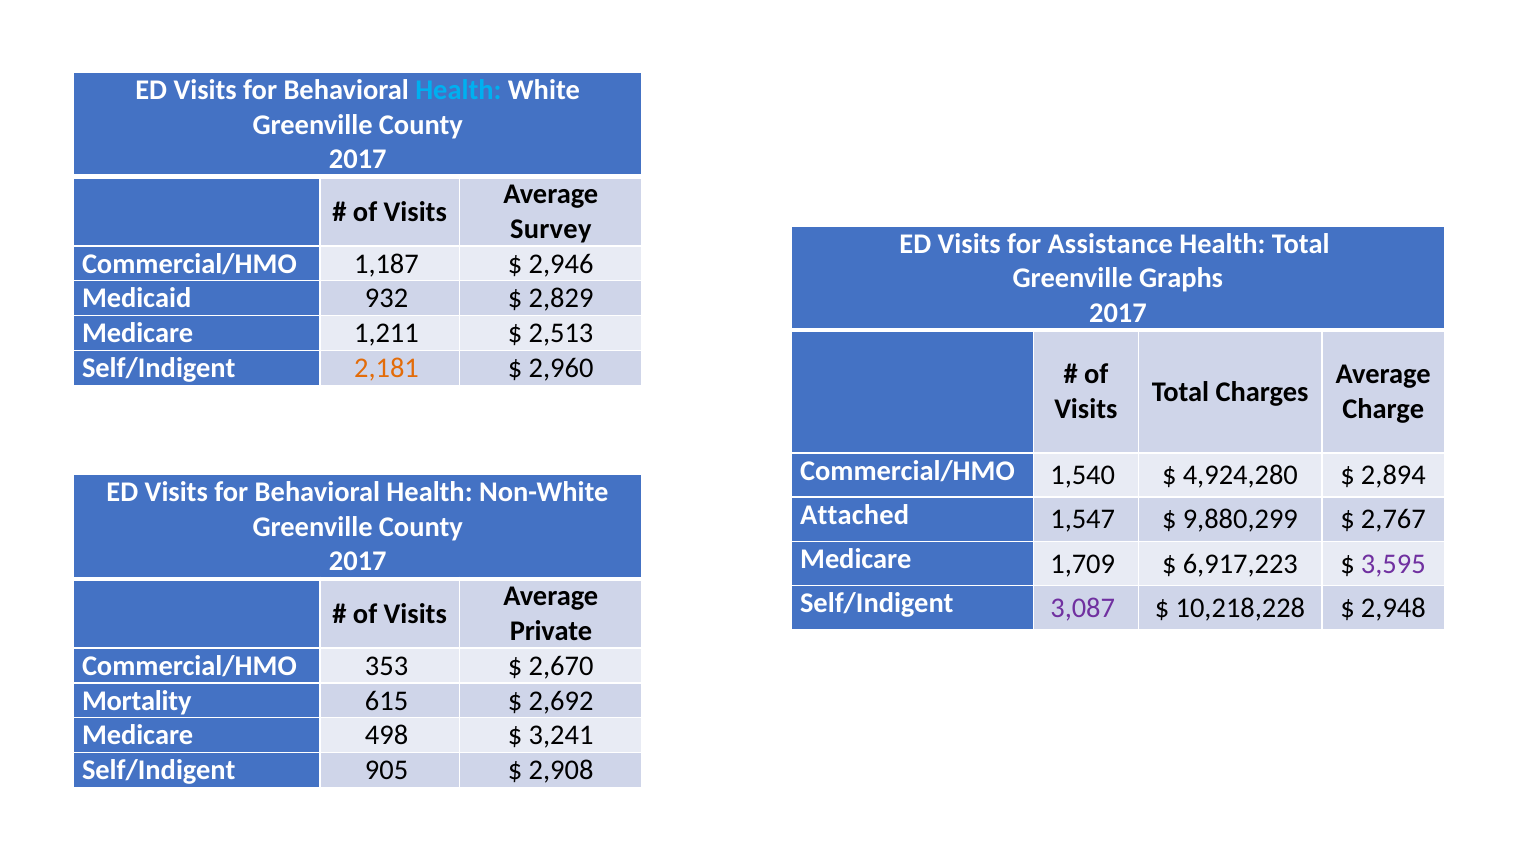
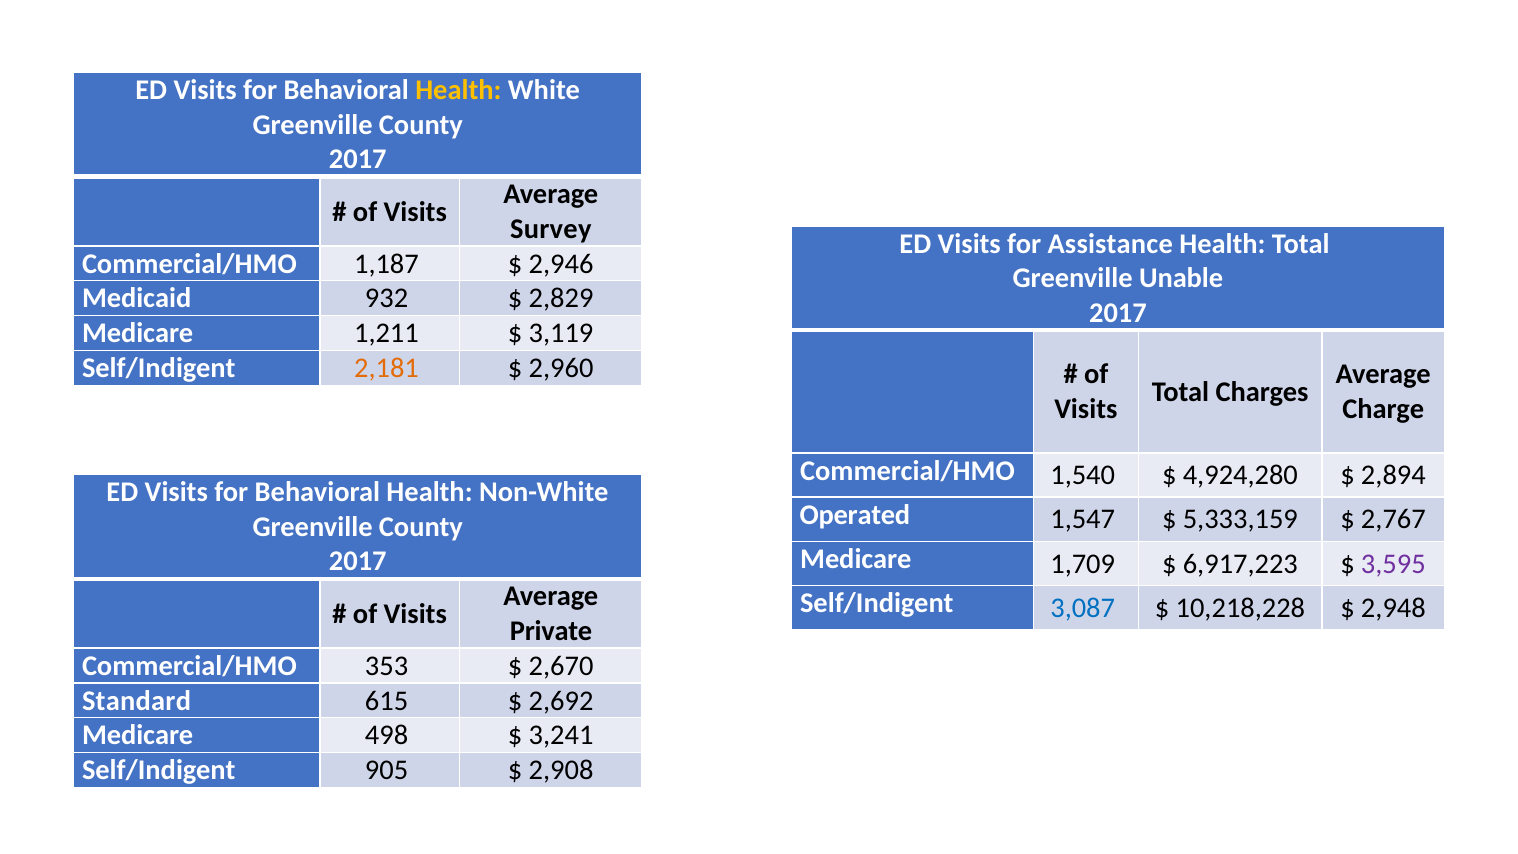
Health colour: light blue -> yellow (458, 90)
Graphs: Graphs -> Unable (1181, 278)
2,513: 2,513 -> 3,119 (561, 333)
Attached: Attached -> Operated (855, 515)
9,880,299: 9,880,299 -> 5,333,159 (1240, 520)
3,087 colour: purple -> blue (1083, 608)
Mortality: Mortality -> Standard (137, 701)
